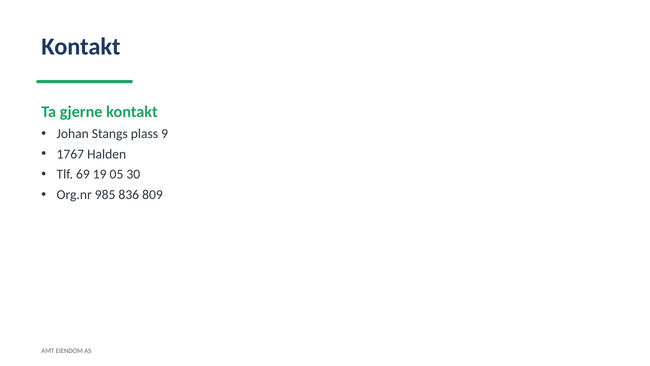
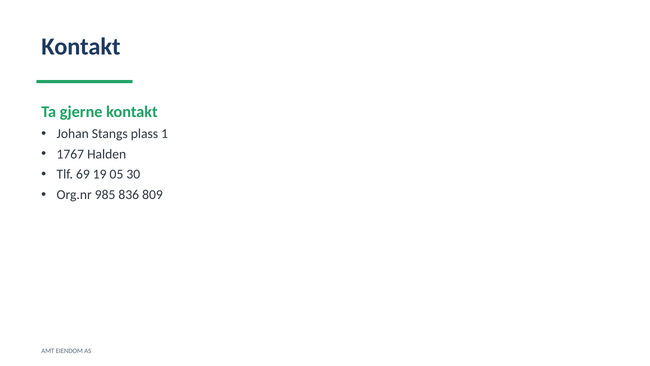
9: 9 -> 1 (165, 134)
